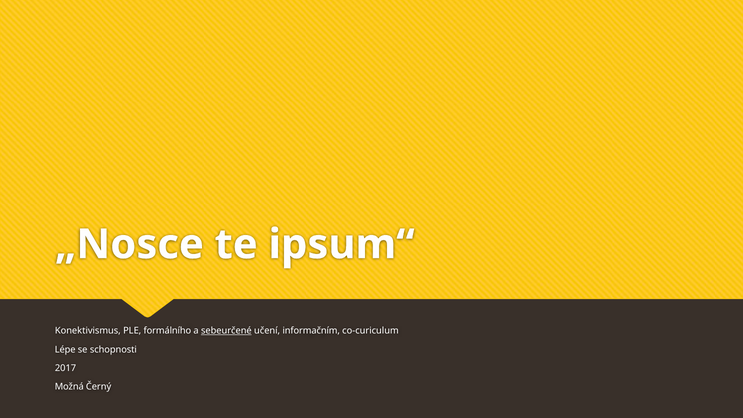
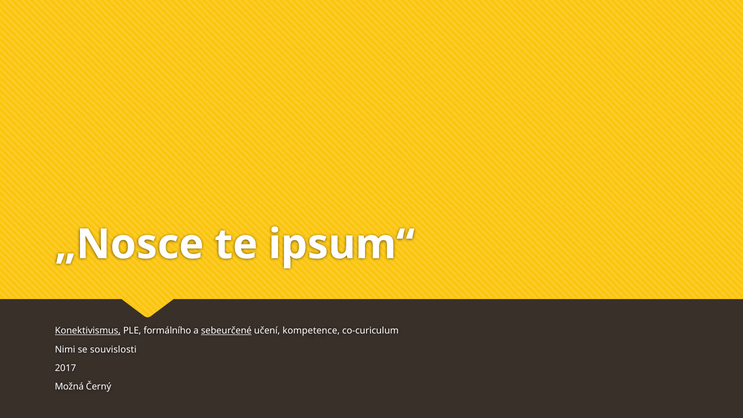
Konektivismus underline: none -> present (88, 331)
informačním: informačním -> kompetence (311, 331)
Lépe: Lépe -> Nimi (65, 349)
schopnosti: schopnosti -> souvislosti (113, 349)
